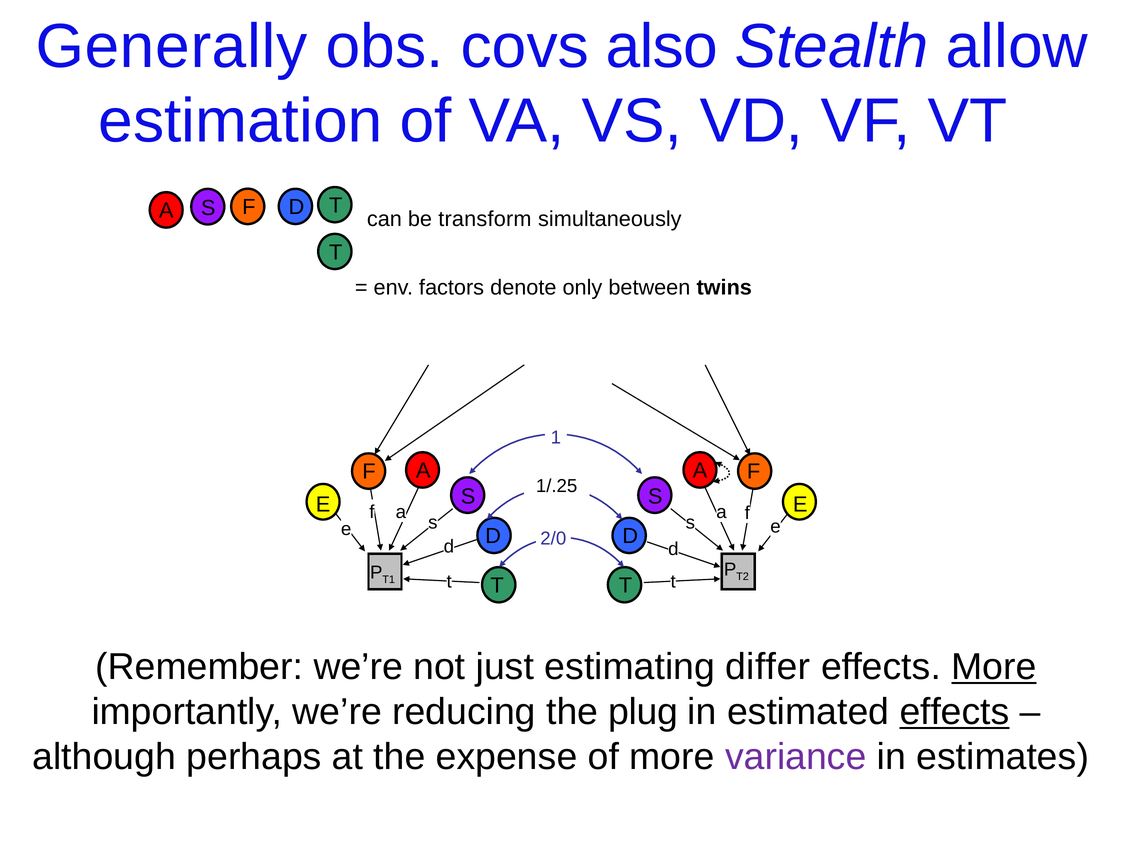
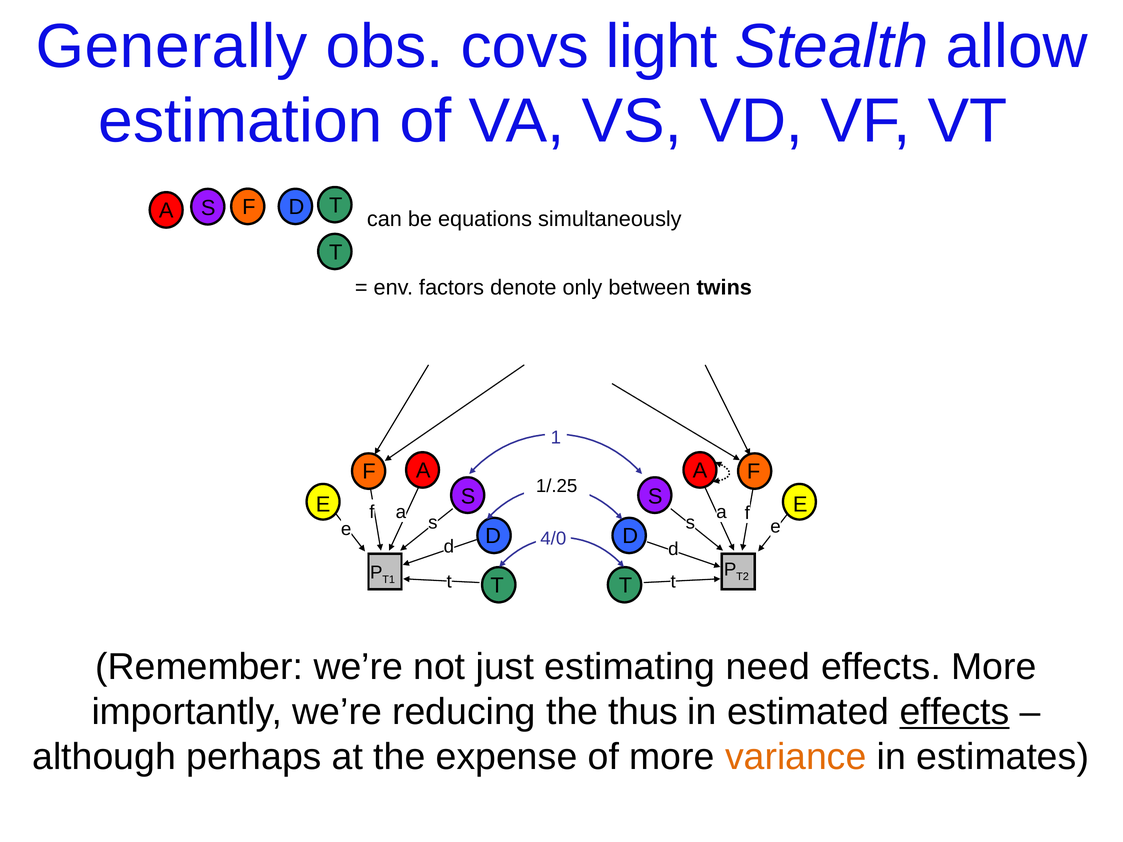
also: also -> light (662, 46)
transform: transform -> equations (485, 219)
2/0: 2/0 -> 4/0 (553, 539)
differ: differ -> need (768, 667)
More underline: present -> none (994, 667)
plug: plug -> thus (643, 712)
variance colour: purple -> orange (796, 757)
